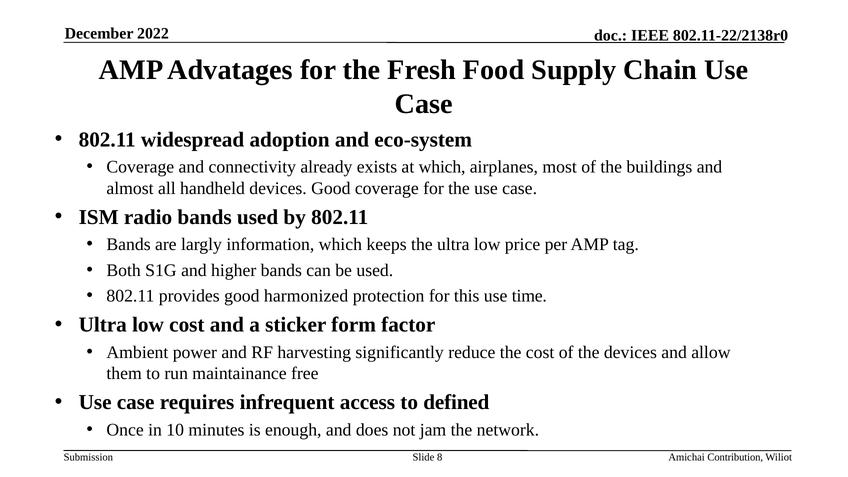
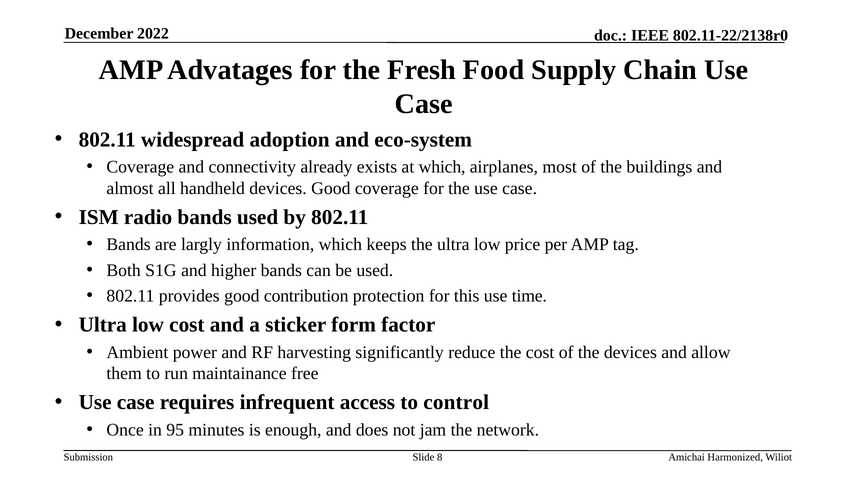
harmonized: harmonized -> contribution (306, 296)
defined: defined -> control (456, 402)
10: 10 -> 95 (175, 430)
Contribution: Contribution -> Harmonized (735, 457)
